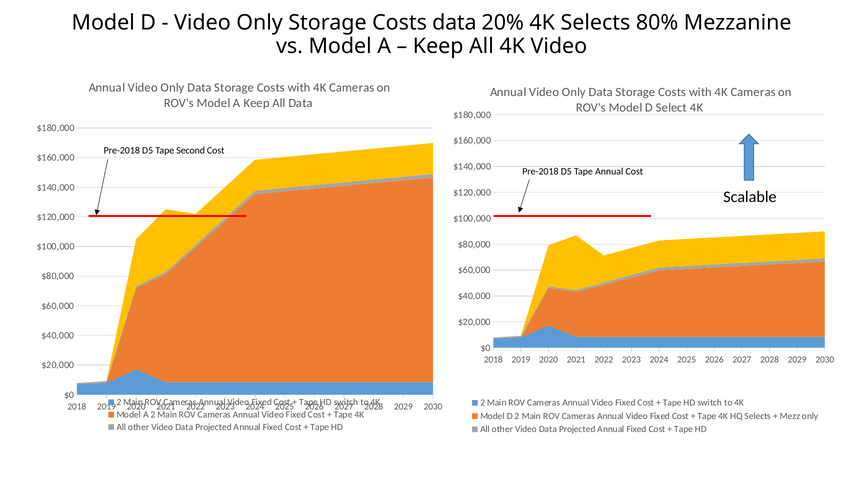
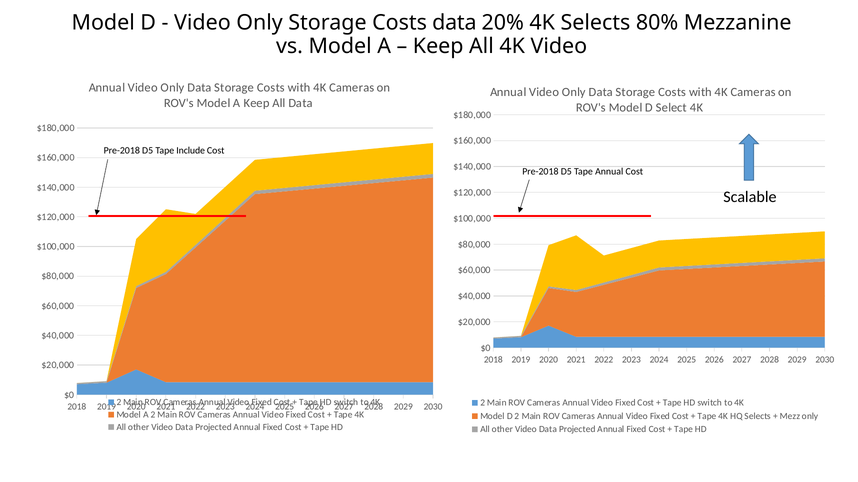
Second: Second -> Include (191, 151)
